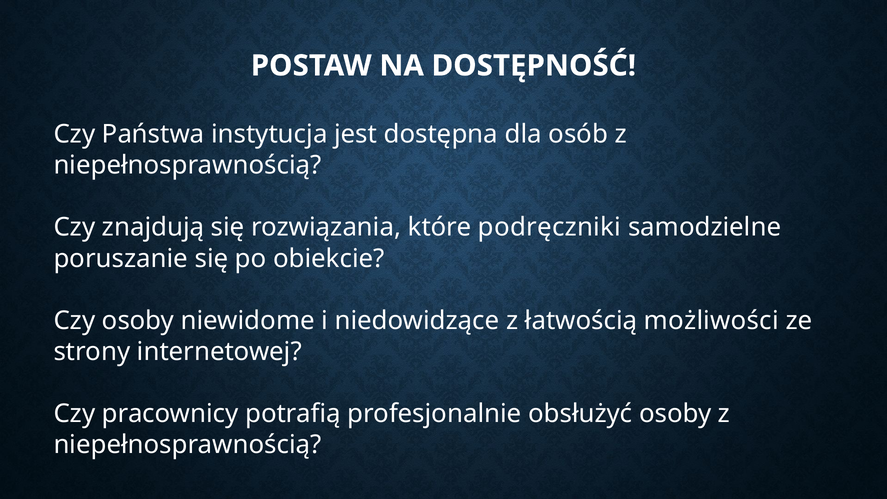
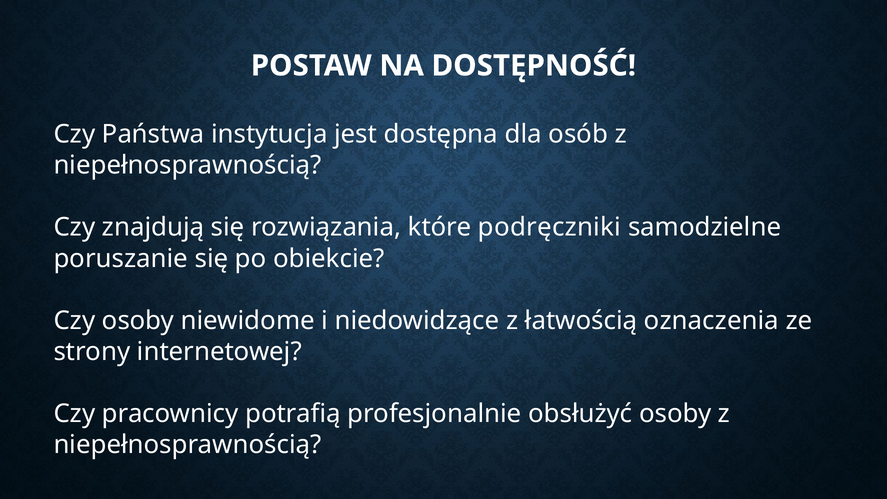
możliwości: możliwości -> oznaczenia (711, 321)
